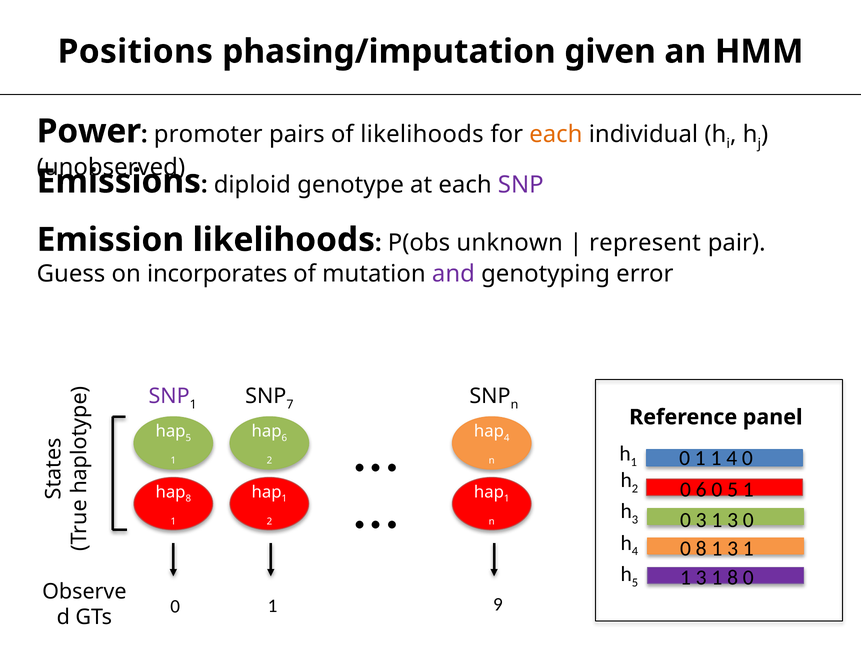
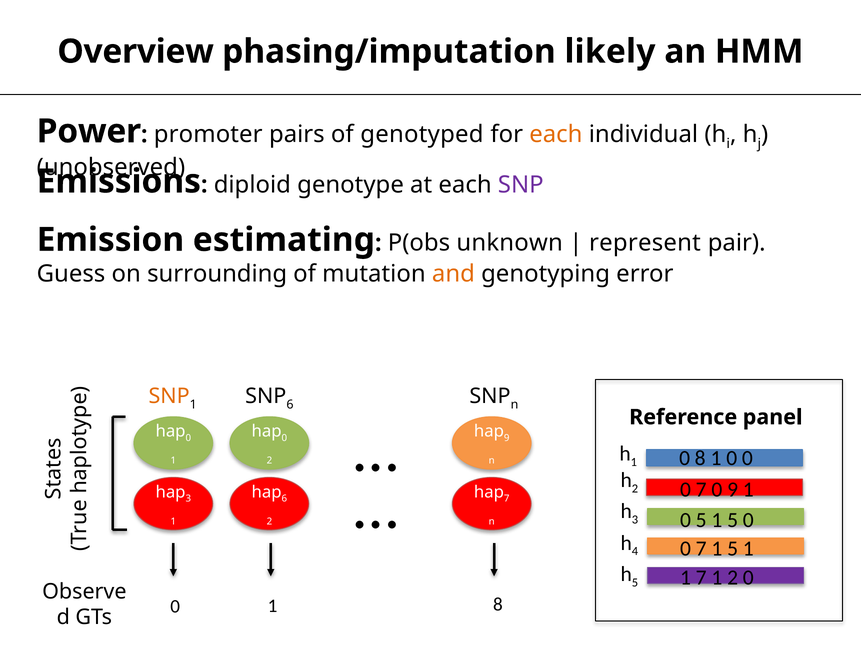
Positions: Positions -> Overview (136, 52)
given: given -> likely (610, 52)
of likelihoods: likelihoods -> genotyped (422, 134)
Emission likelihoods: likelihoods -> estimating (284, 240)
incorporates: incorporates -> surrounding (217, 274)
and colour: purple -> orange (453, 274)
SNP colour: purple -> orange (169, 396)
SNP 7: 7 -> 6 (290, 405)
5: 5 -> 0 (188, 438)
6: 6 -> 0 (284, 438)
4: 4 -> 9 (507, 438)
1: 1 -> 8 (700, 458)
4: 4 -> 0 (732, 458)
6: 6 -> 7 (701, 490)
0 5: 5 -> 9 (733, 490)
8: 8 -> 3 (188, 498)
1: 1 -> 6 (284, 498)
1: 1 -> 7 (507, 498)
0 3: 3 -> 5 (701, 520)
3: 3 -> 5 (733, 520)
8: 8 -> 7 (701, 548)
3: 3 -> 5 (733, 548)
3: 3 -> 7 (701, 577)
1 8: 8 -> 2 (733, 577)
1 9: 9 -> 8 (498, 604)
